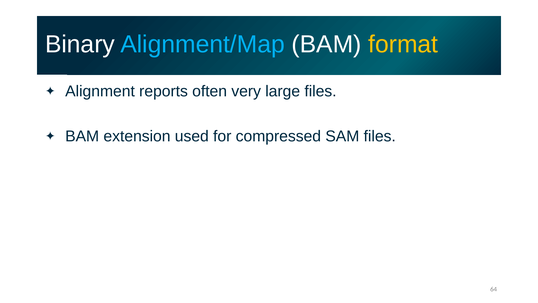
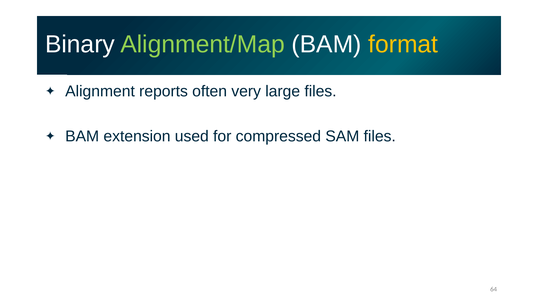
Alignment/Map colour: light blue -> light green (203, 44)
